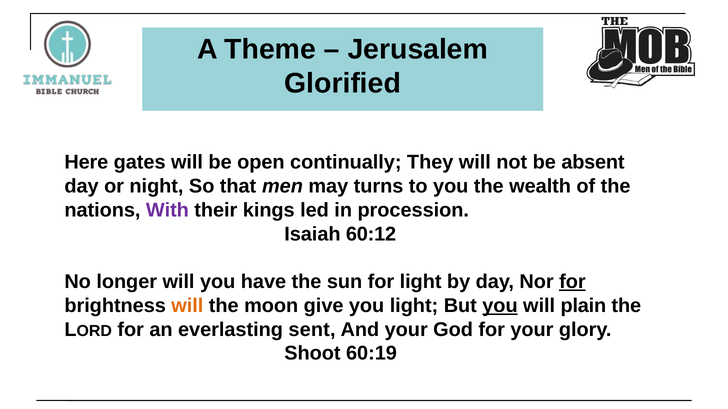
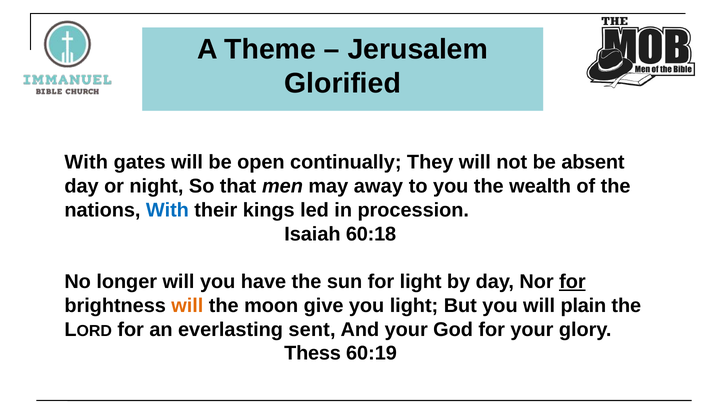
Here: Here -> With (86, 163)
turns: turns -> away (378, 187)
With colour: purple -> blue (167, 210)
60:12: 60:12 -> 60:18 (371, 234)
you underline: present -> none (500, 306)
Shoot: Shoot -> Thess (313, 354)
